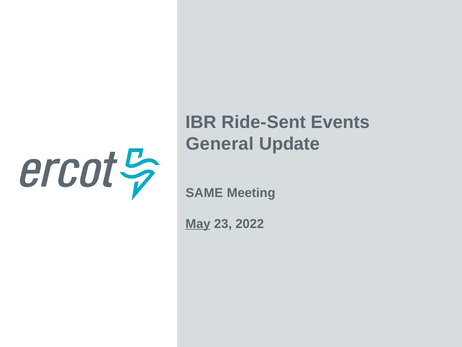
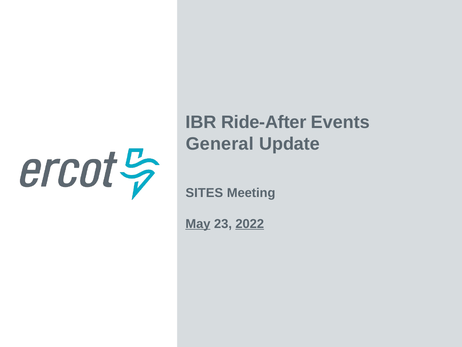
Ride-Sent: Ride-Sent -> Ride-After (264, 122)
SAME: SAME -> SITES (204, 193)
2022 underline: none -> present (250, 223)
